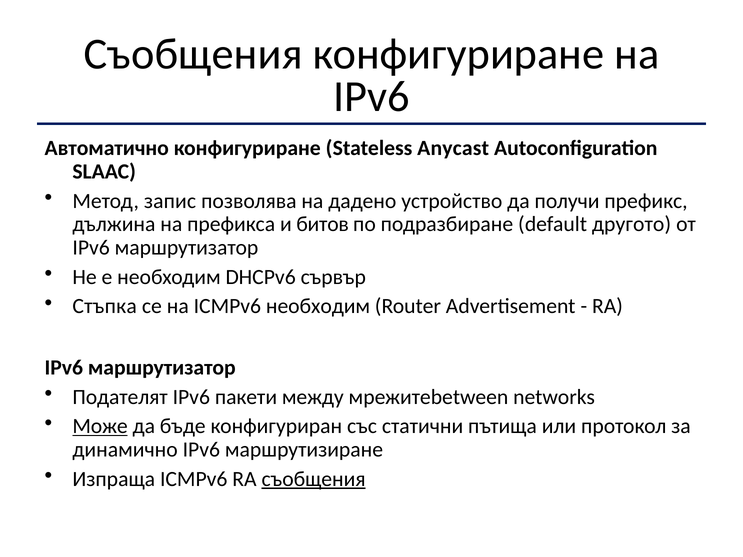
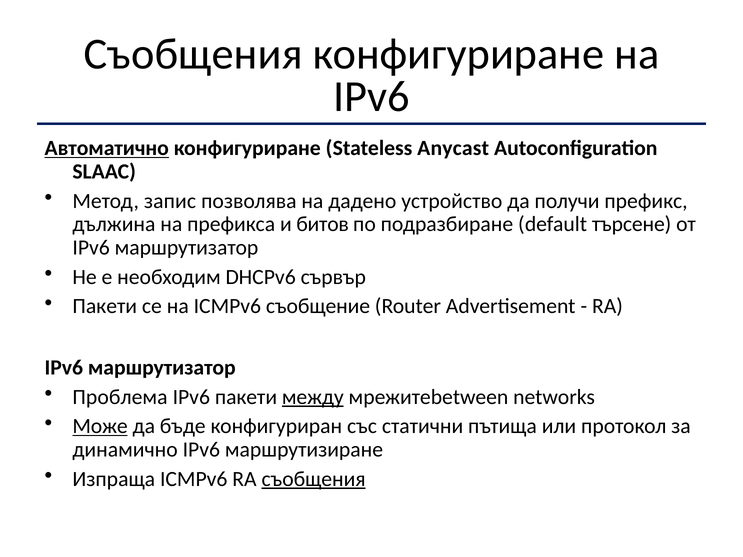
Автоматично underline: none -> present (107, 148)
другото: другото -> търсене (632, 224)
Стъпка: Стъпка -> Пакети (105, 306)
ICMPv6 необходим: необходим -> съобщение (318, 306)
Подателят: Подателят -> Проблема (120, 397)
между underline: none -> present (313, 397)
